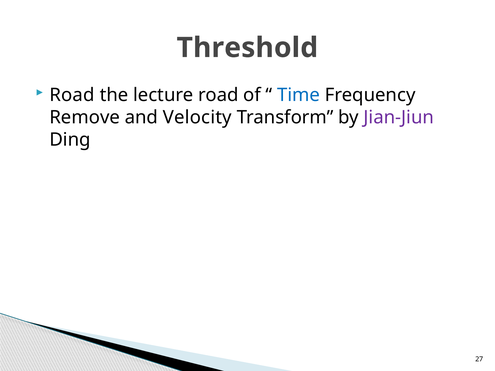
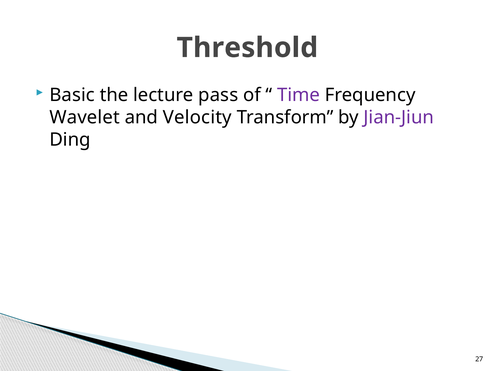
Road: Road -> Basic (72, 95)
lecture road: road -> pass (218, 95)
Time colour: blue -> purple (299, 95)
Remove: Remove -> Wavelet (85, 117)
